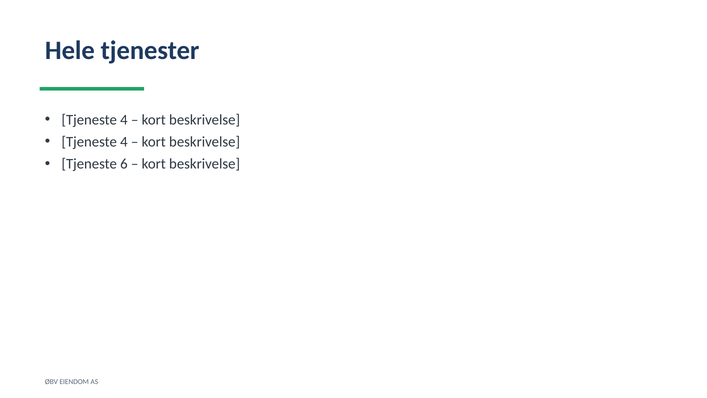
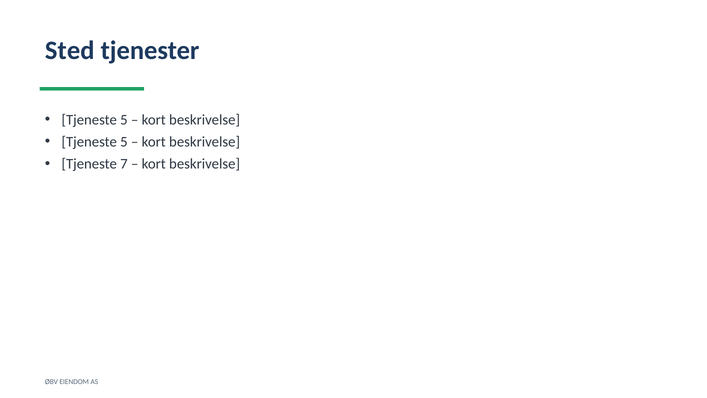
Hele: Hele -> Sted (70, 50)
4: 4 -> 5 (124, 120)
4: 4 -> 5 (124, 142)
6: 6 -> 7 (124, 164)
